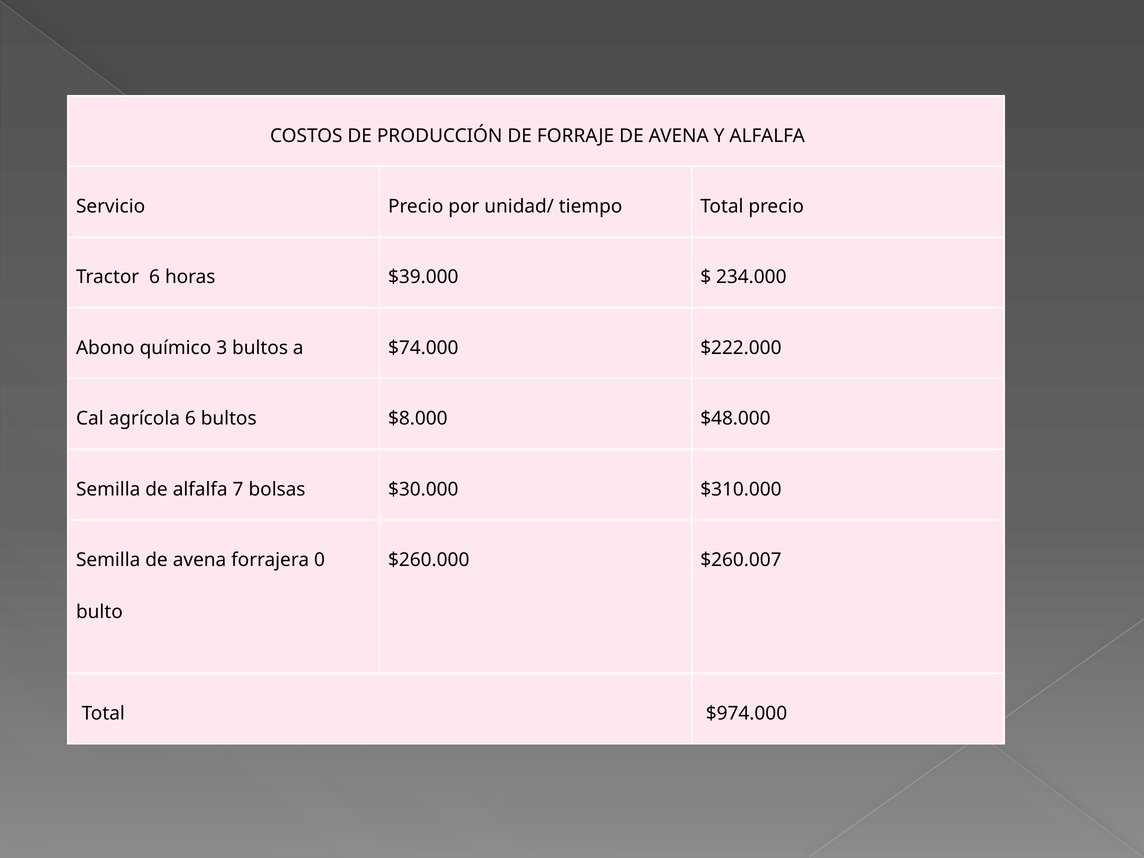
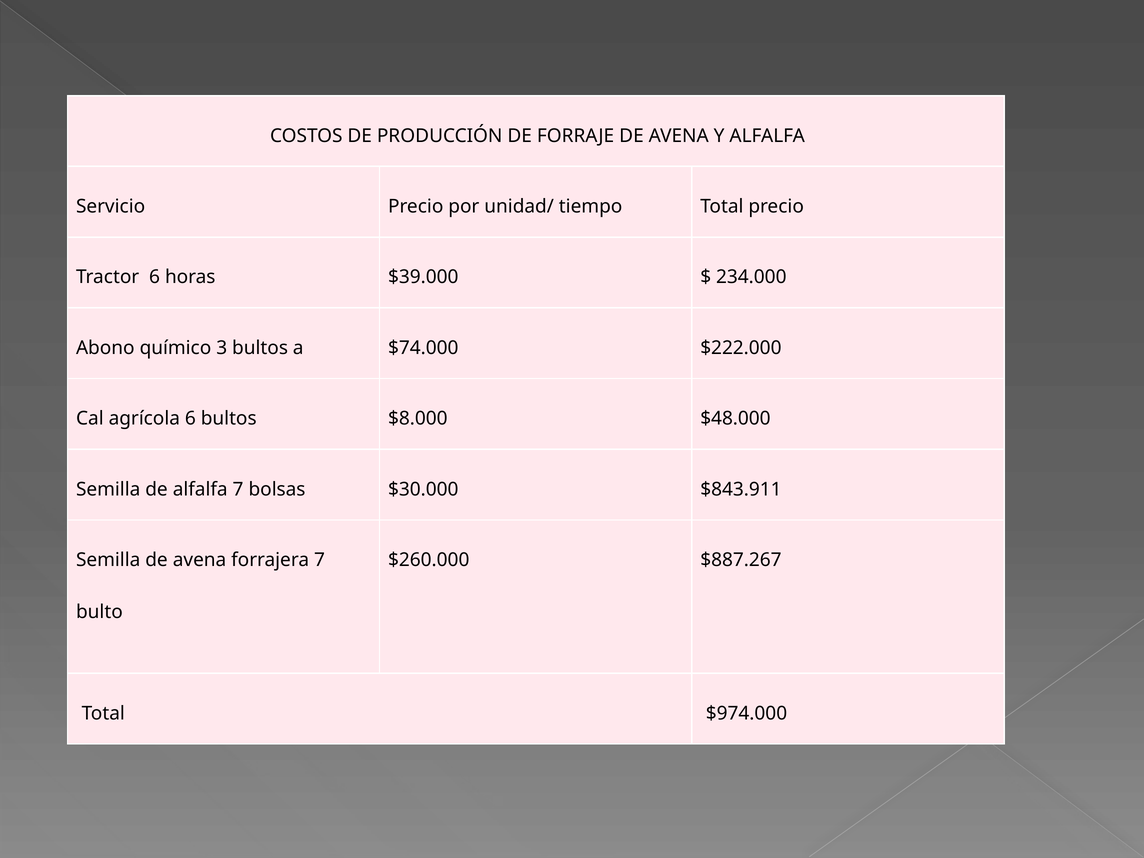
$310.000: $310.000 -> $843.911 (741, 489)
forrajera 0: 0 -> 7 (319, 560)
$260.007: $260.007 -> $887.267 (741, 560)
